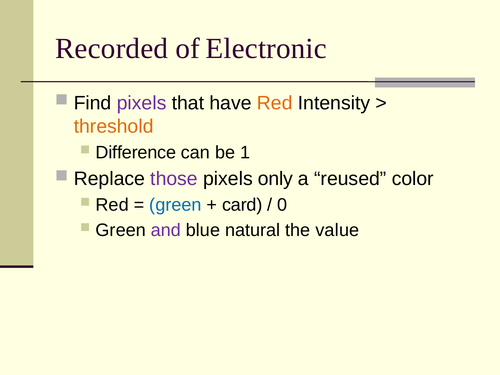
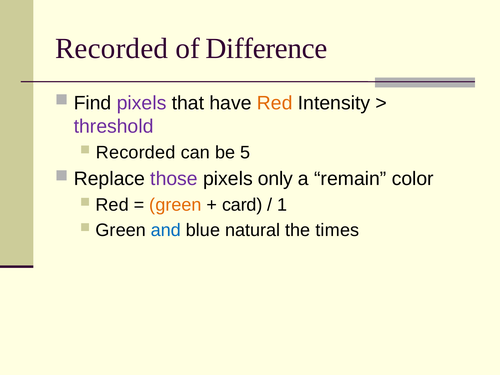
Electronic: Electronic -> Difference (266, 48)
threshold colour: orange -> purple (114, 126)
Difference: Difference -> Recorded (136, 152)
1: 1 -> 5 (245, 152)
reused: reused -> remain (350, 179)
green colour: blue -> orange (175, 205)
0: 0 -> 1 (282, 205)
and colour: purple -> blue (166, 230)
value: value -> times (337, 230)
